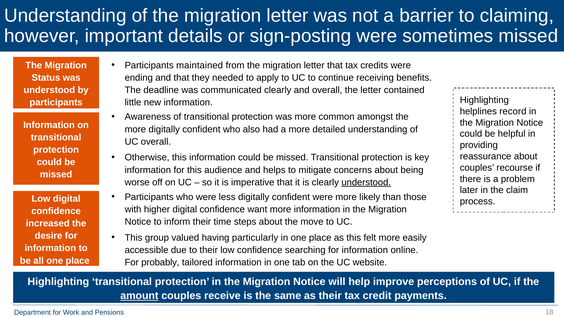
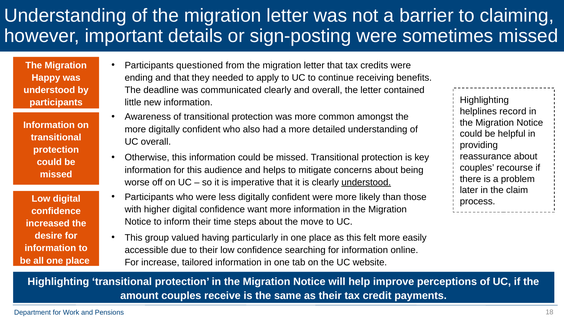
maintained: maintained -> questioned (200, 65)
Status: Status -> Happy (46, 78)
probably: probably -> increase (160, 263)
amount underline: present -> none (139, 296)
